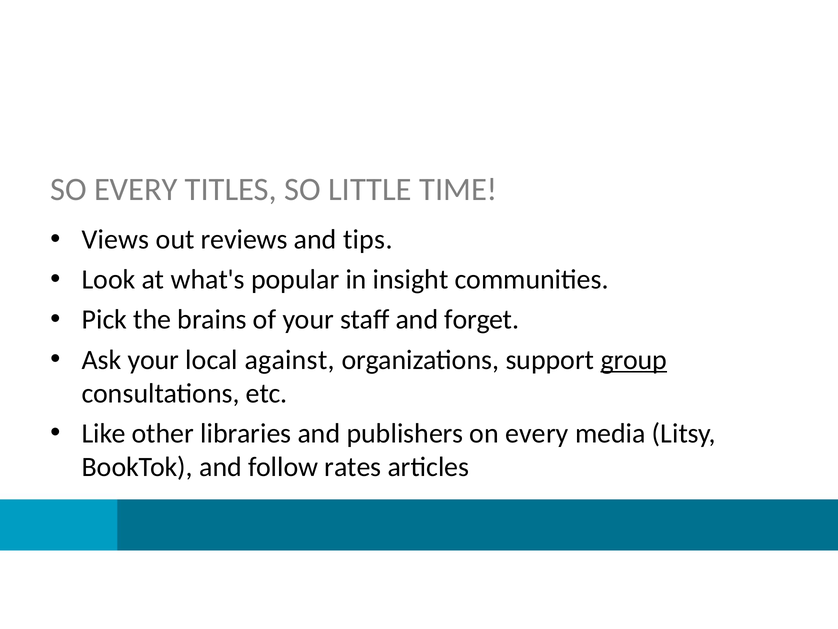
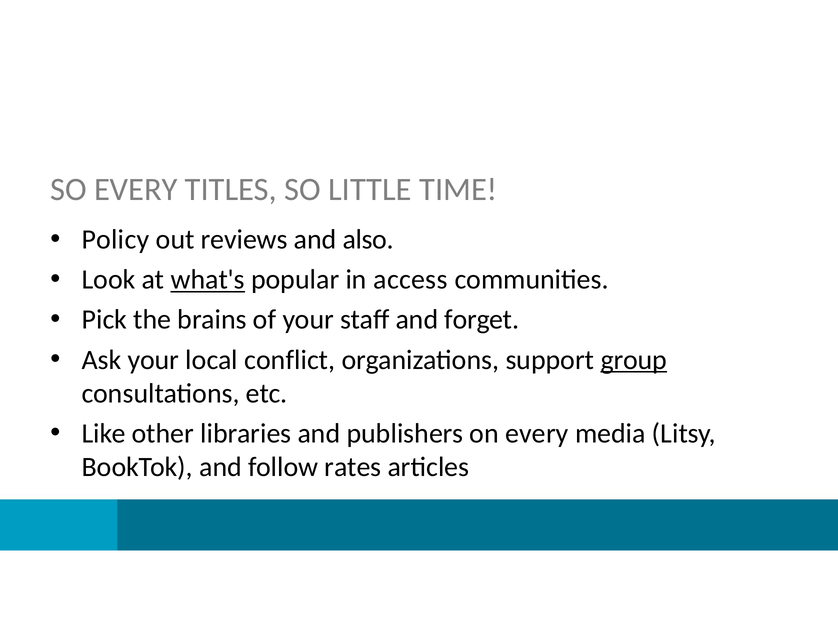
Views: Views -> Policy (116, 239)
tips: tips -> also (368, 239)
what's underline: none -> present (208, 279)
insight: insight -> access (411, 279)
against: against -> conflict (290, 360)
